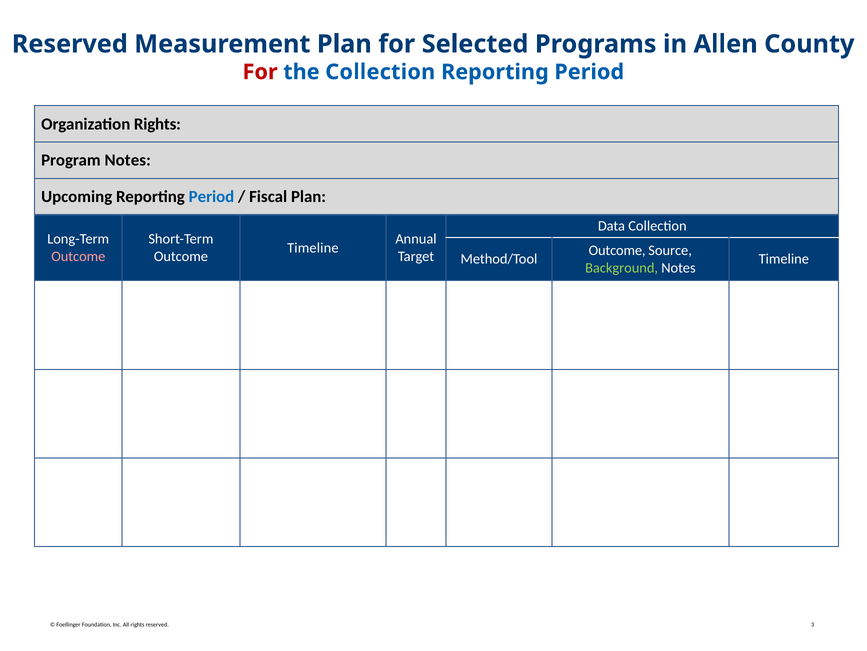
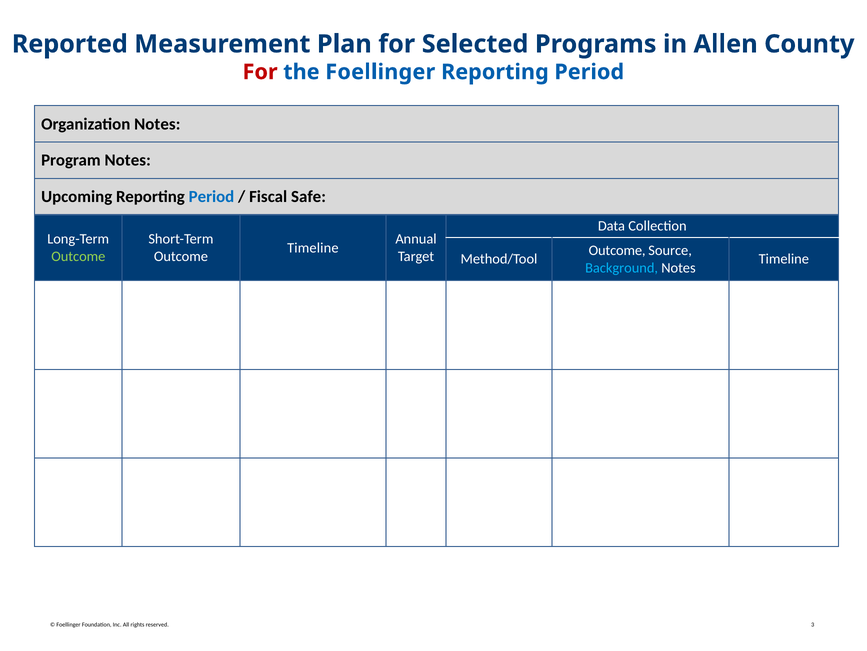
Reserved: Reserved -> Reported (70, 44)
the Collection: Collection -> Foellinger (380, 72)
Organization Rights: Rights -> Notes (157, 124)
Fiscal Plan: Plan -> Safe (308, 197)
Outcome colour: pink -> light green (78, 256)
Background colour: light green -> light blue (622, 268)
